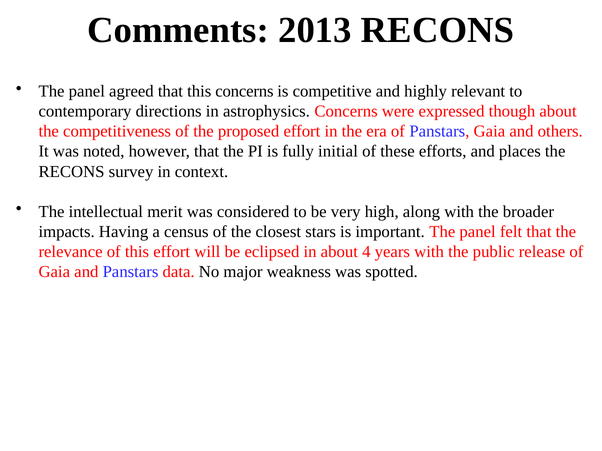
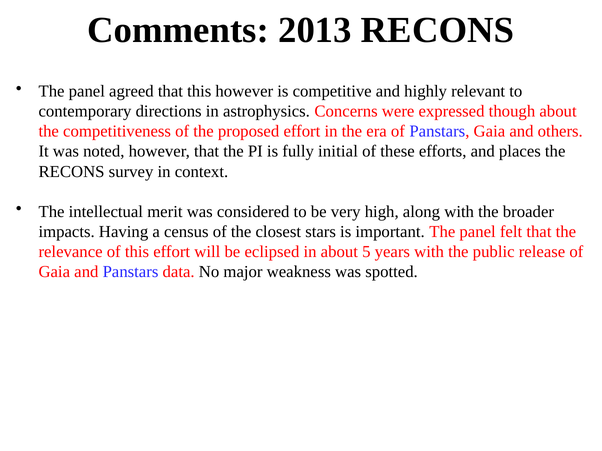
this concerns: concerns -> however (244, 91)
4: 4 -> 5 (366, 252)
